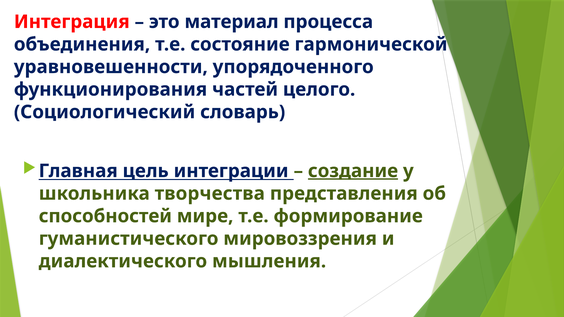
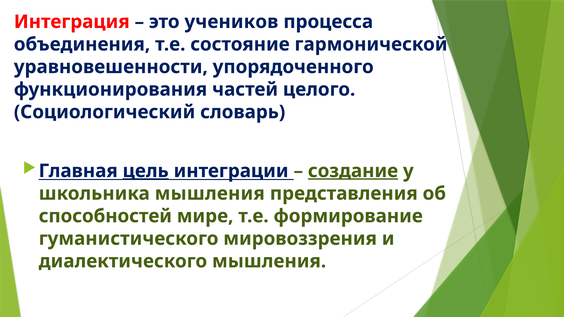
материал: материал -> учеников (231, 22)
цель underline: none -> present (146, 171)
школьника творчества: творчества -> мышления (210, 194)
